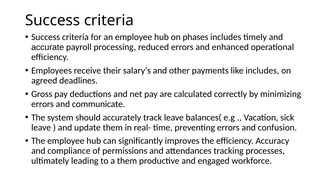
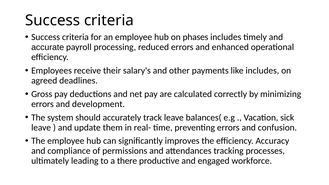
communicate: communicate -> development (98, 104)
a them: them -> there (127, 161)
